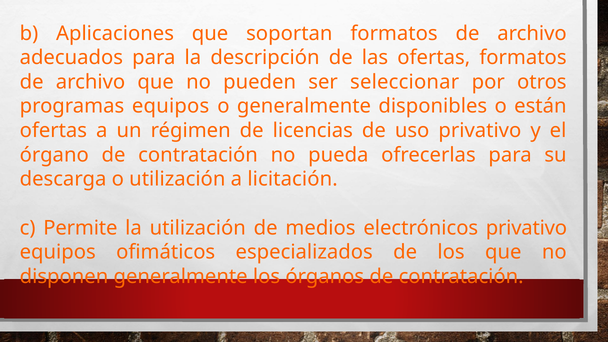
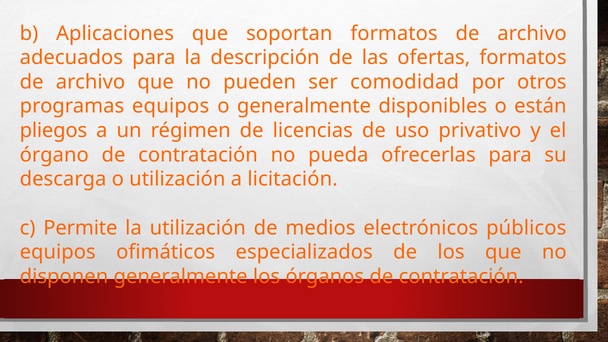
seleccionar: seleccionar -> comodidad (405, 82)
ofertas: ofertas -> pliegos (53, 131)
electrónicos privativo: privativo -> públicos (526, 228)
